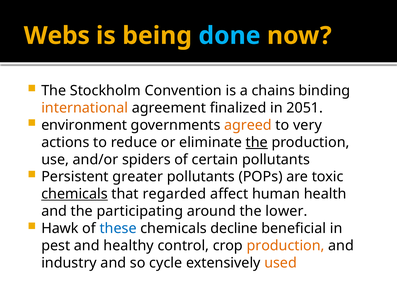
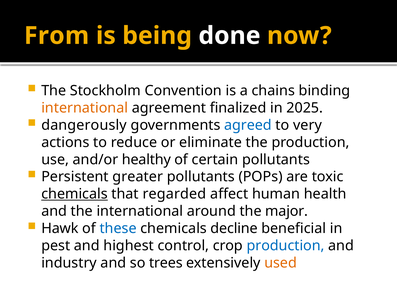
Webs: Webs -> From (57, 36)
done colour: light blue -> white (229, 36)
2051: 2051 -> 2025 (305, 108)
environment: environment -> dangerously (84, 125)
agreed colour: orange -> blue (248, 125)
the underline: present -> none (257, 142)
spiders: spiders -> healthy (146, 159)
the participating: participating -> international (140, 211)
lower: lower -> major (287, 211)
healthy: healthy -> highest (129, 245)
production colour: orange -> blue (286, 245)
cycle: cycle -> trees (166, 263)
